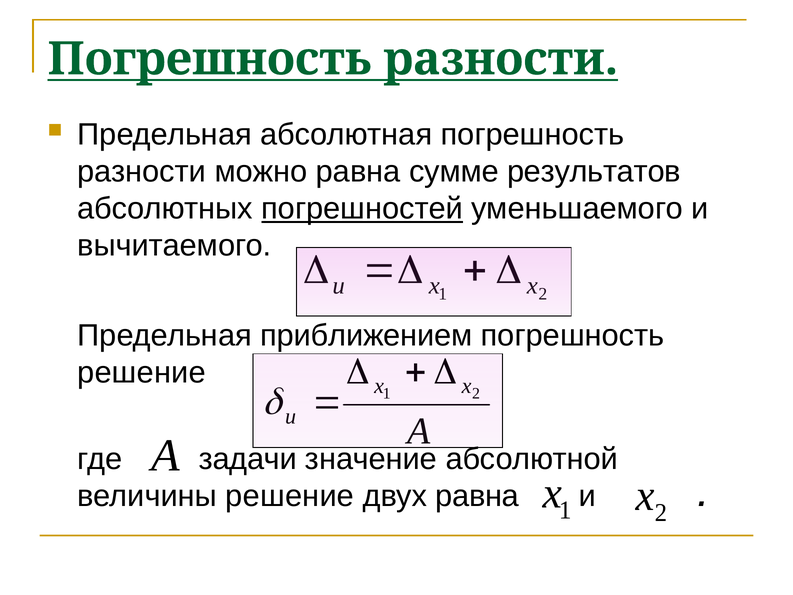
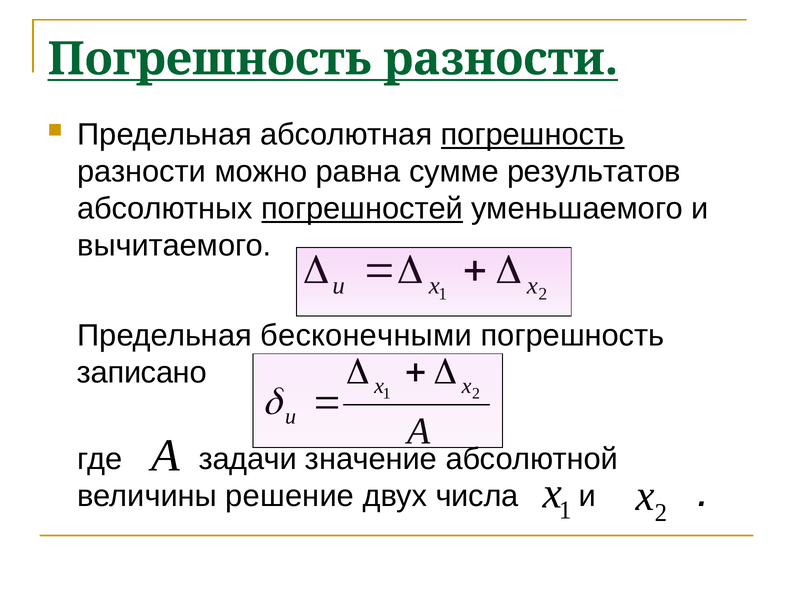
погрешность underline: none -> present (533, 135)
приближением: приближением -> бесконечными (366, 335)
решение: решение -> записано (142, 372)
двух равна: равна -> числа (477, 496)
